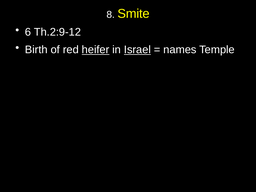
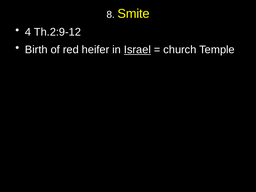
6: 6 -> 4 (28, 32)
heifer underline: present -> none (96, 50)
names: names -> church (180, 50)
